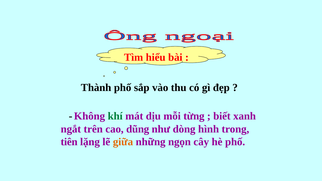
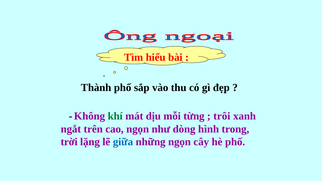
biết: biết -> trôi (222, 116)
cao dũng: dũng -> ngọn (138, 129)
tiên: tiên -> trời (69, 142)
giữa colour: orange -> blue (123, 142)
